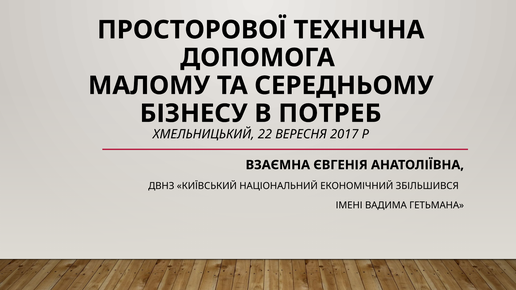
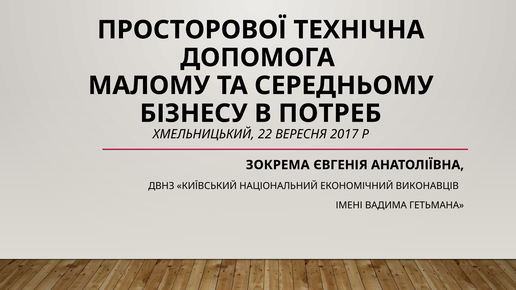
ВЗАЄМНА: ВЗАЄМНА -> ЗОКРЕМА (278, 165)
ЗБІЛЬШИВСЯ: ЗБІЛЬШИВСЯ -> ВИКОНАВЦІВ (427, 186)
